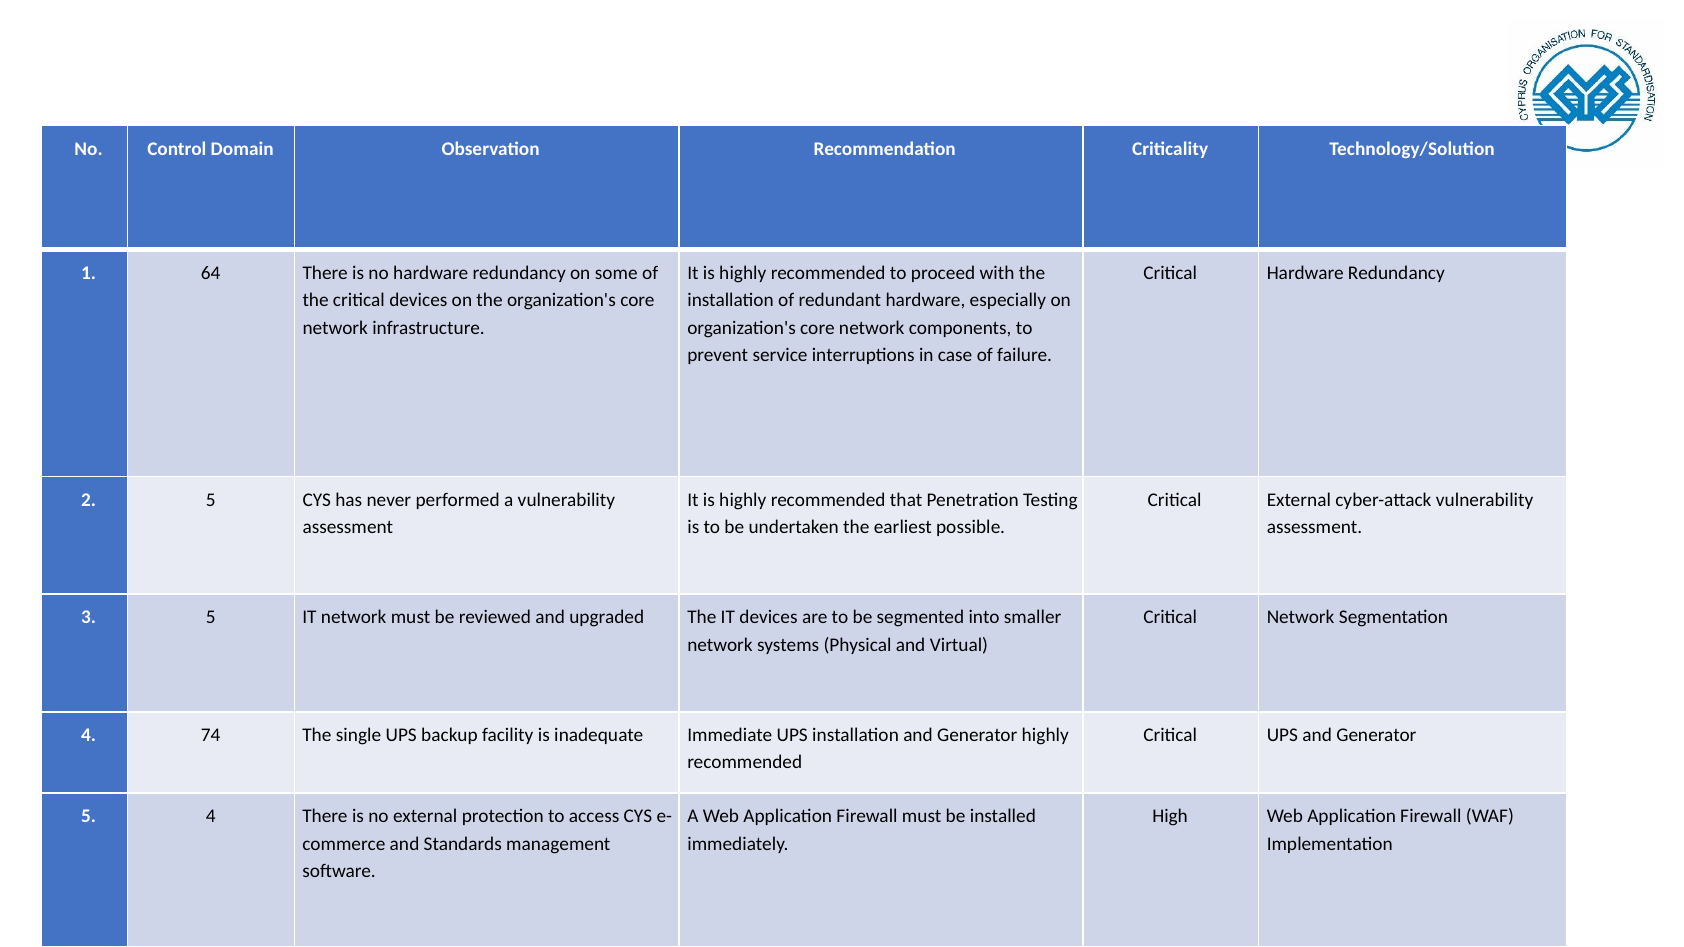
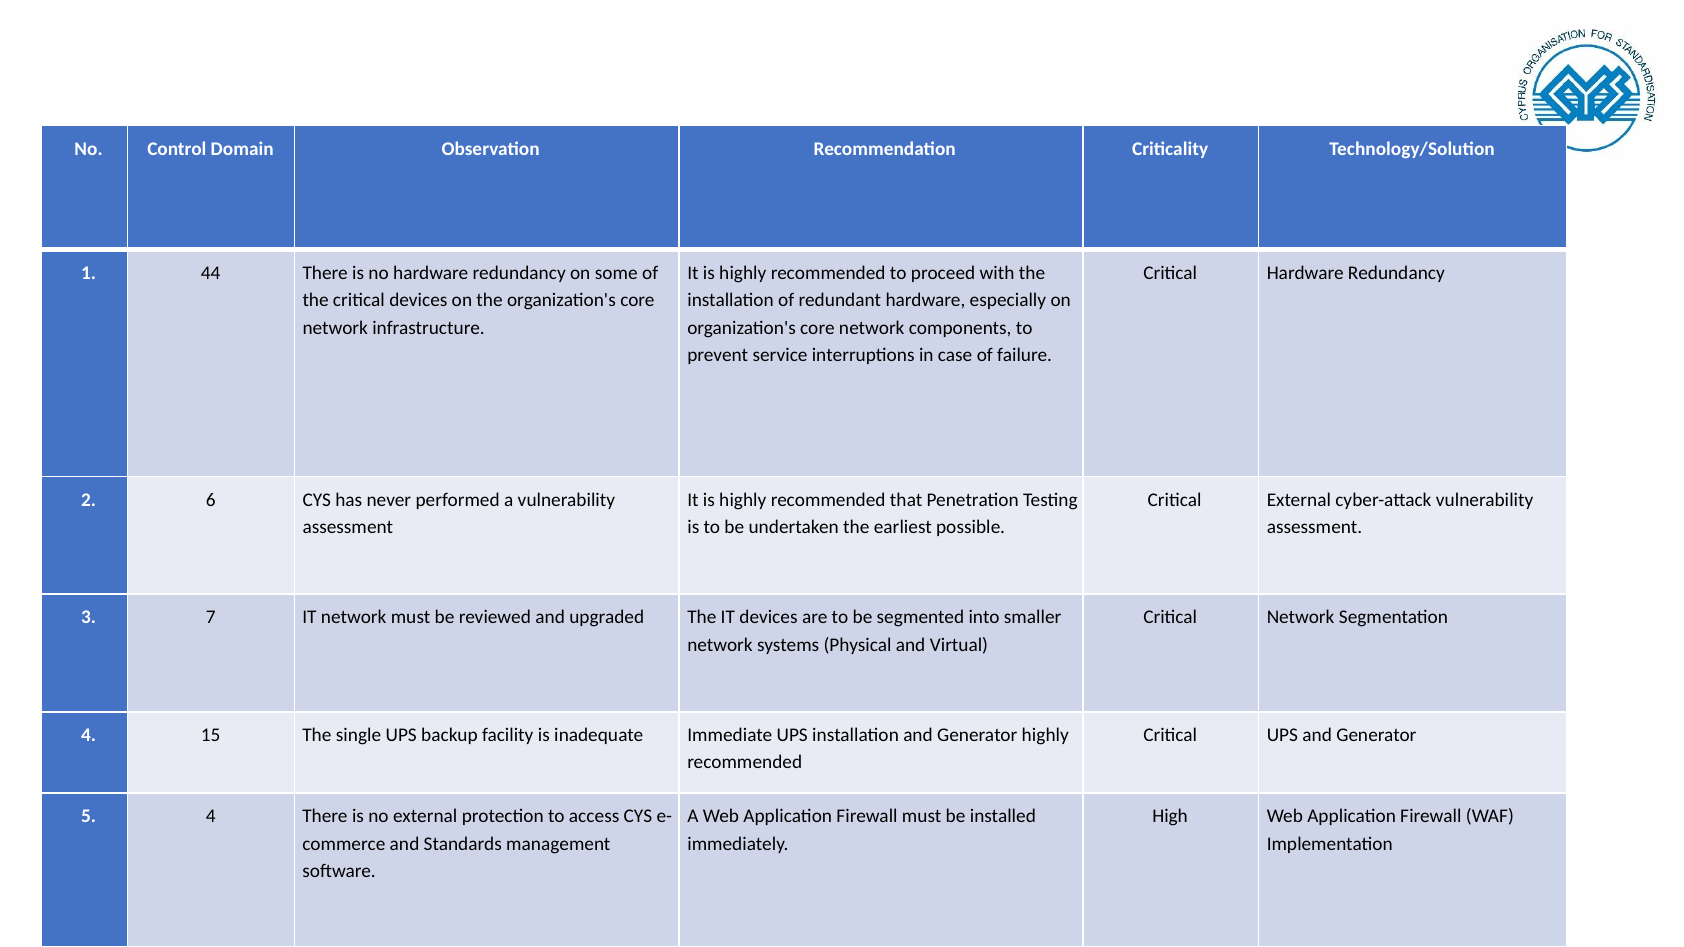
64: 64 -> 44 (211, 273)
2 5: 5 -> 6 (211, 500)
3 5: 5 -> 7 (211, 618)
74: 74 -> 15 (211, 735)
